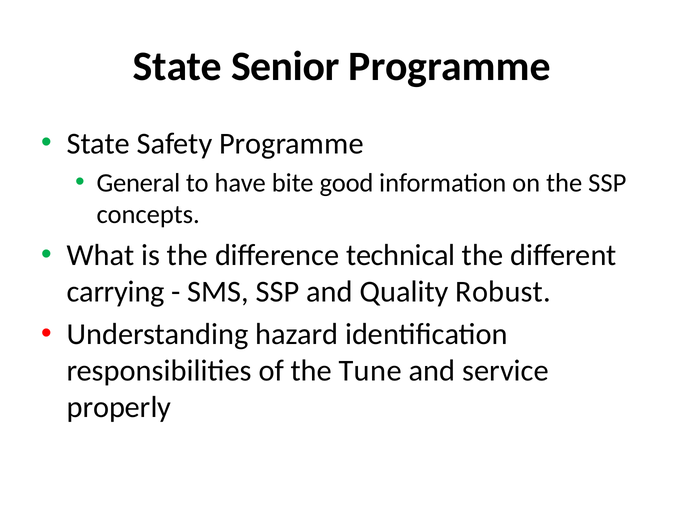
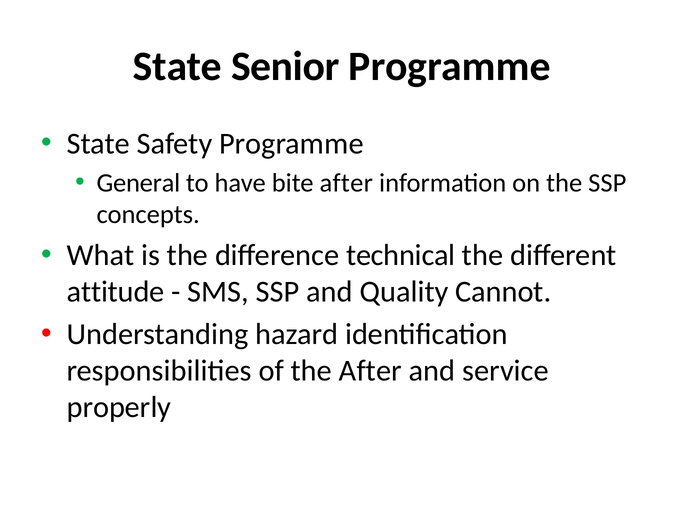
bite good: good -> after (346, 183)
carrying: carrying -> attitude (116, 292)
Robust: Robust -> Cannot (503, 292)
the Tune: Tune -> After (370, 371)
